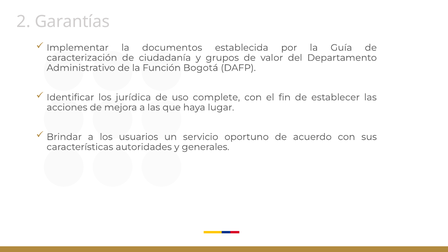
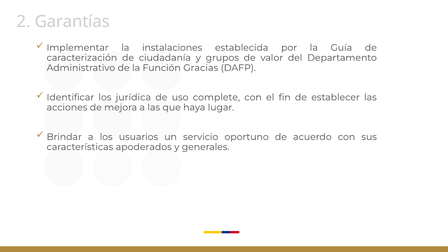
documentos: documentos -> instalaciones (172, 48)
Bogotá: Bogotá -> Gracias (201, 68)
autoridades: autoridades -> apoderados (144, 147)
